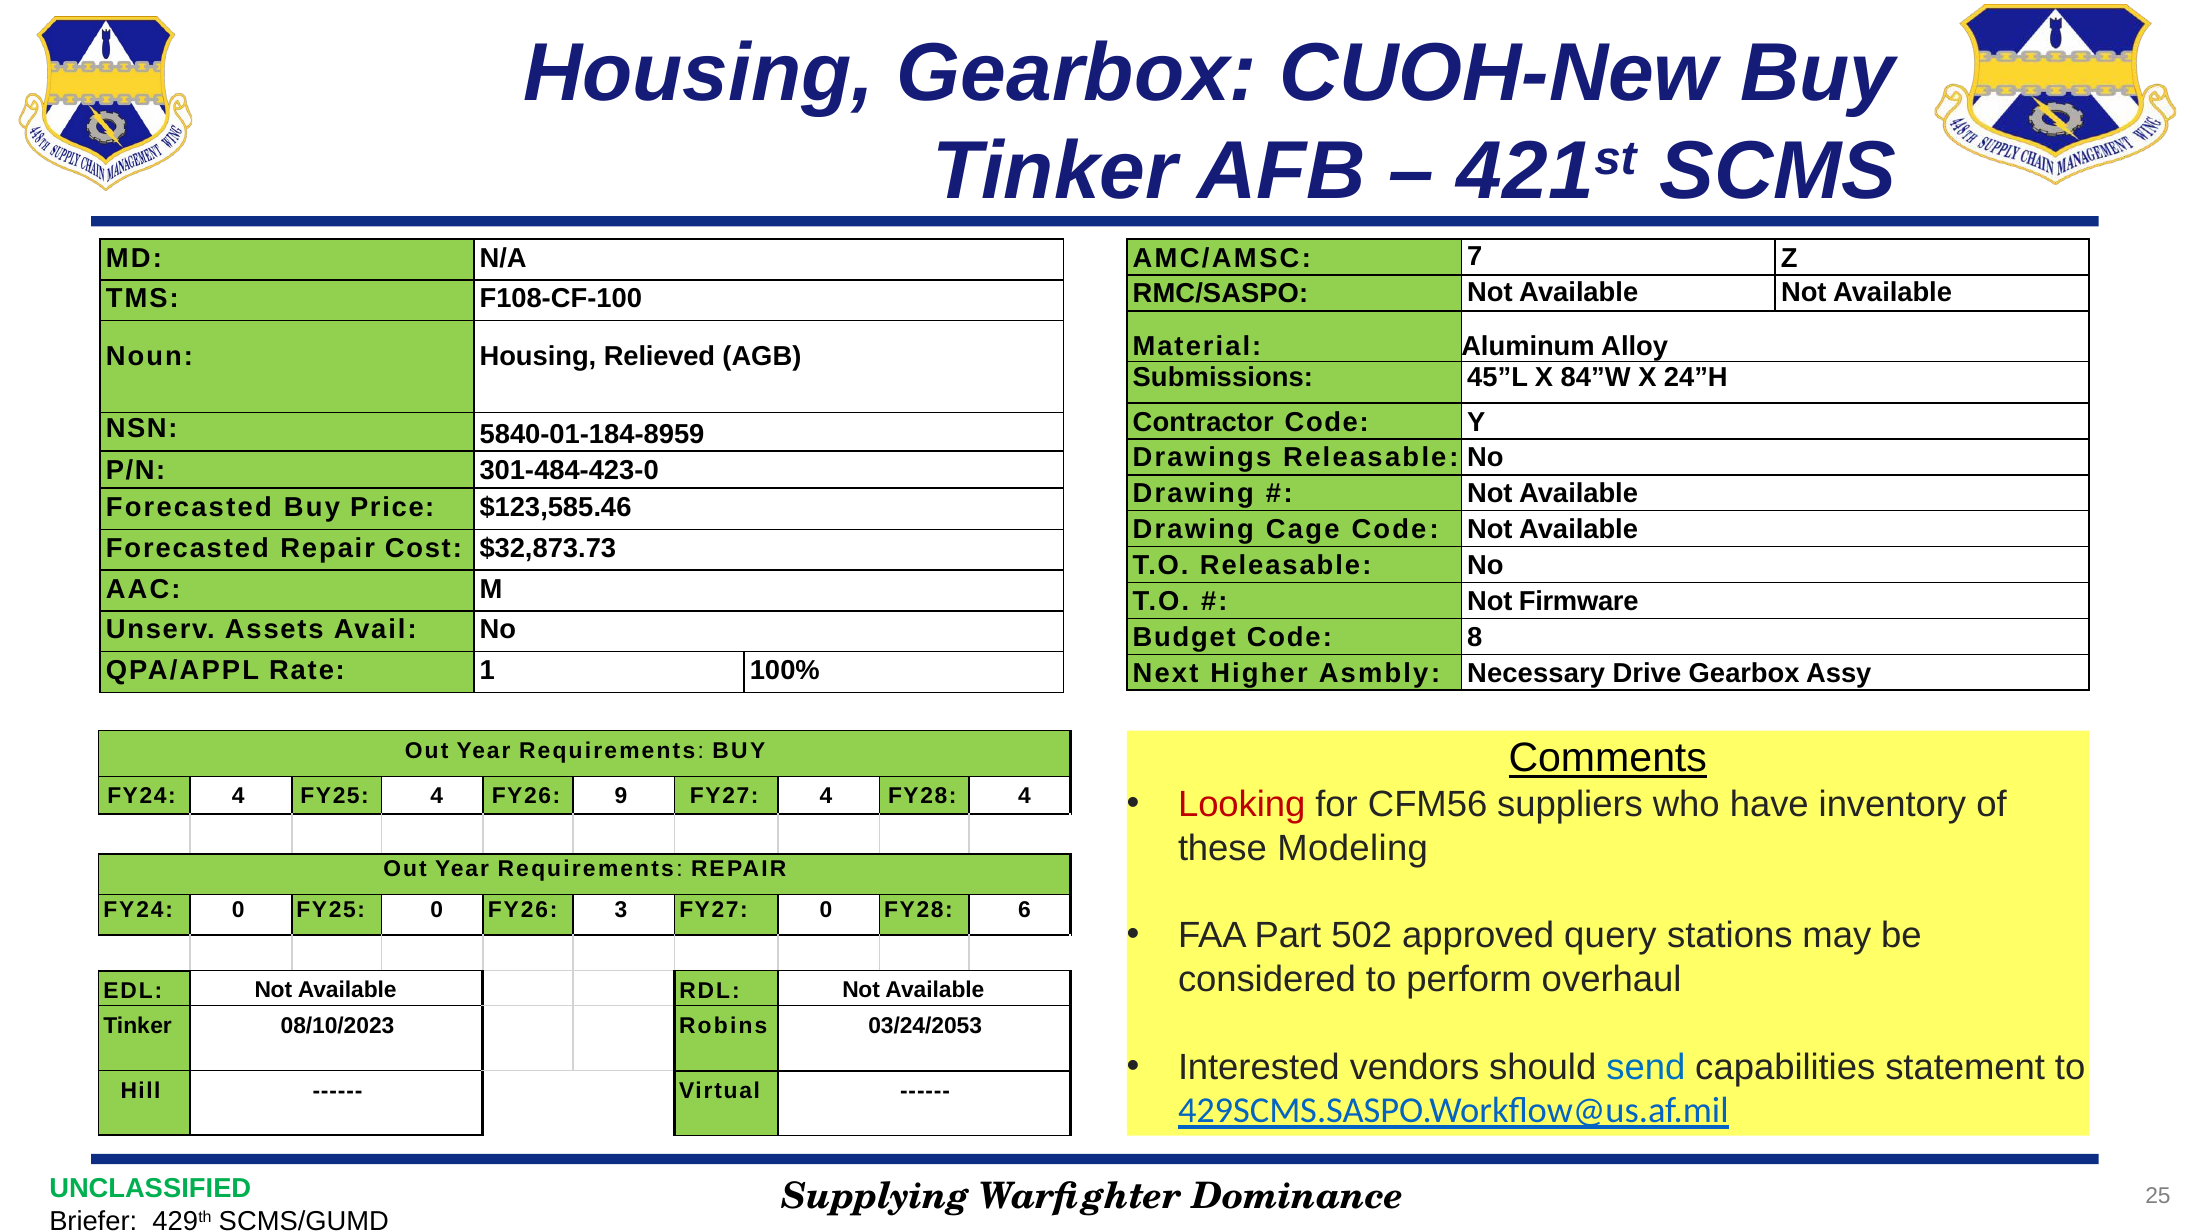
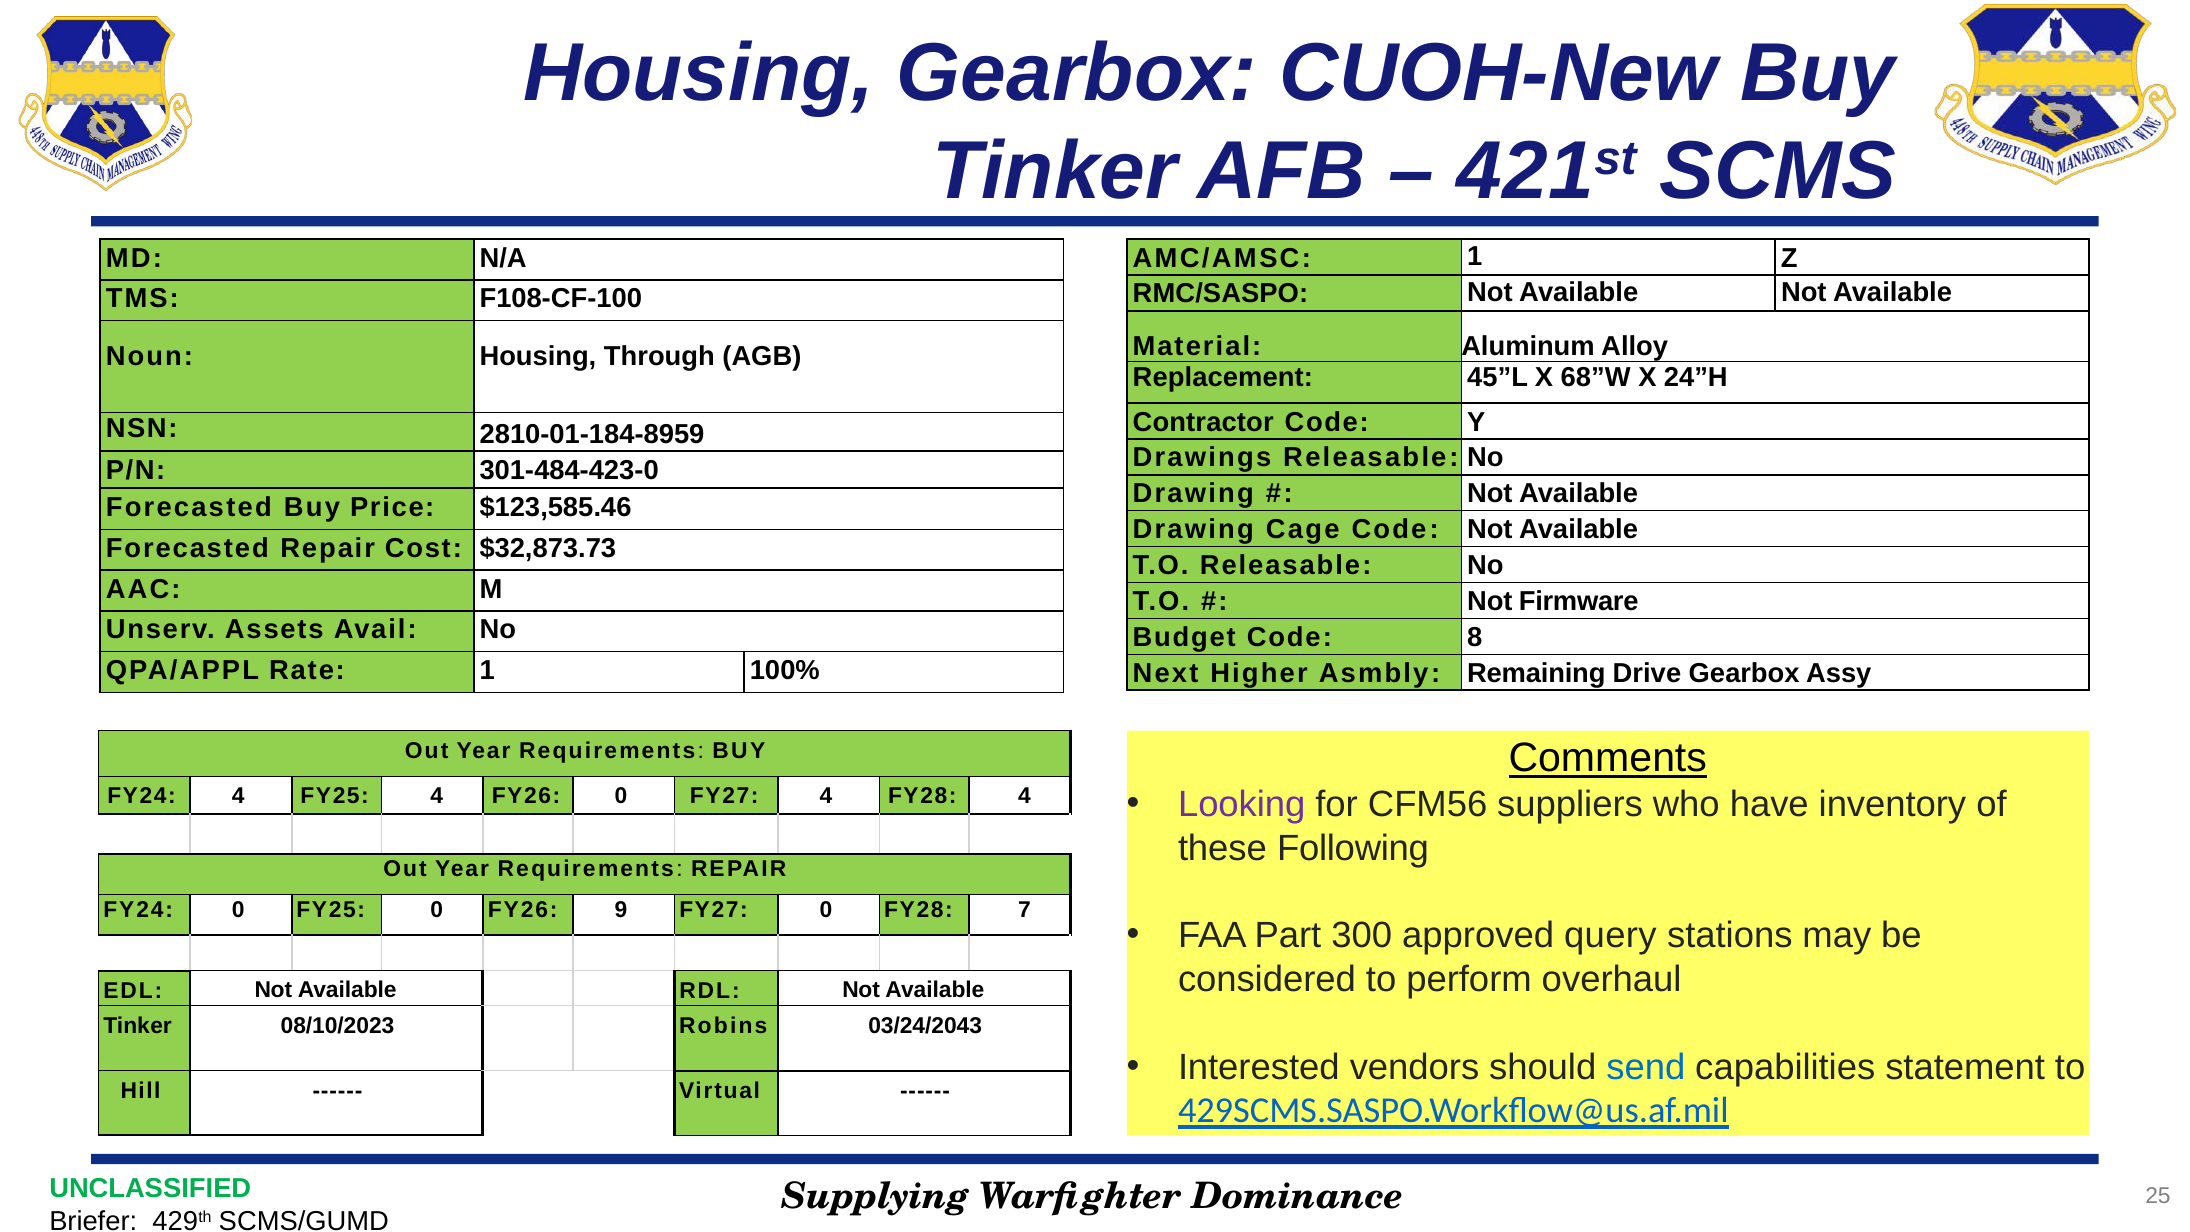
AMC/AMSC 7: 7 -> 1 (1475, 256)
Relieved: Relieved -> Through (659, 356)
Submissions: Submissions -> Replacement (1223, 377)
84”W: 84”W -> 68”W (1596, 377)
5840-01-184-8959: 5840-01-184-8959 -> 2810-01-184-8959 (592, 435)
Necessary: Necessary -> Remaining (1536, 673)
FY26 9: 9 -> 0 (621, 796)
Looking colour: red -> purple (1242, 804)
Modeling: Modeling -> Following (1353, 848)
3: 3 -> 9 (621, 910)
6: 6 -> 7 (1024, 910)
502: 502 -> 300 (1362, 936)
03/24/2053: 03/24/2053 -> 03/24/2043 (925, 1026)
